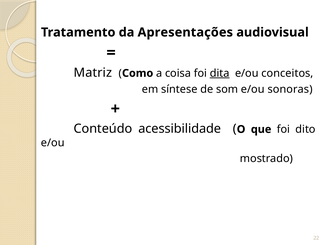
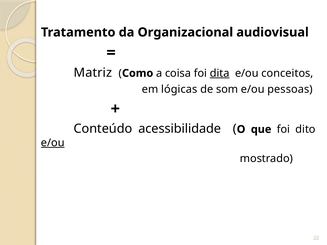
Apresentações: Apresentações -> Organizacional (185, 32)
síntese: síntese -> lógicas (179, 89)
sonoras: sonoras -> pessoas (290, 89)
e/ou underline: none -> present (53, 143)
